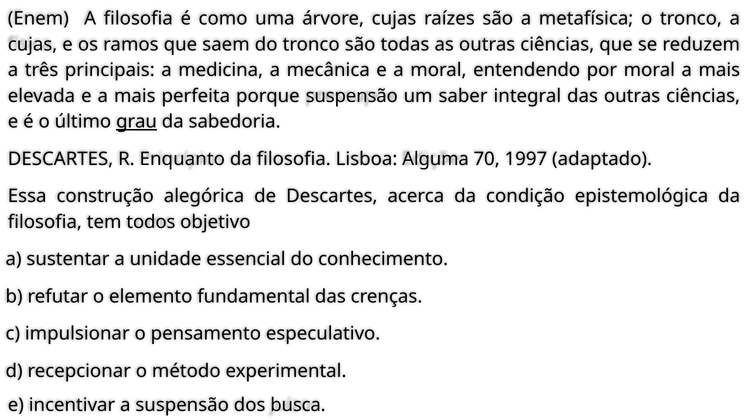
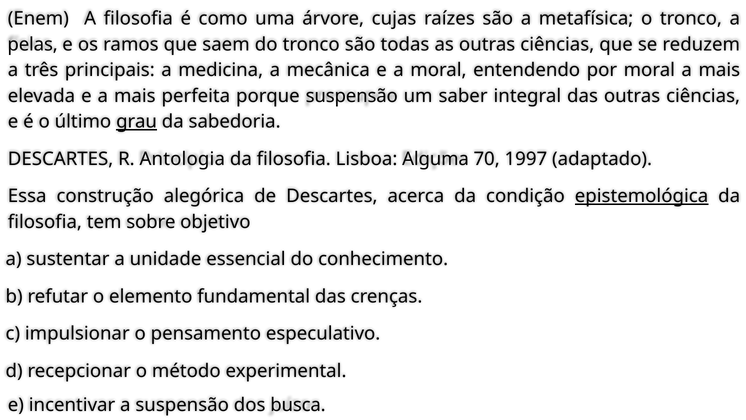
cujas: cujas -> pelas (33, 44)
Enquanto: Enquanto -> Antologia (182, 159)
epistemológica underline: none -> present (642, 196)
todos: todos -> sobre (151, 222)
